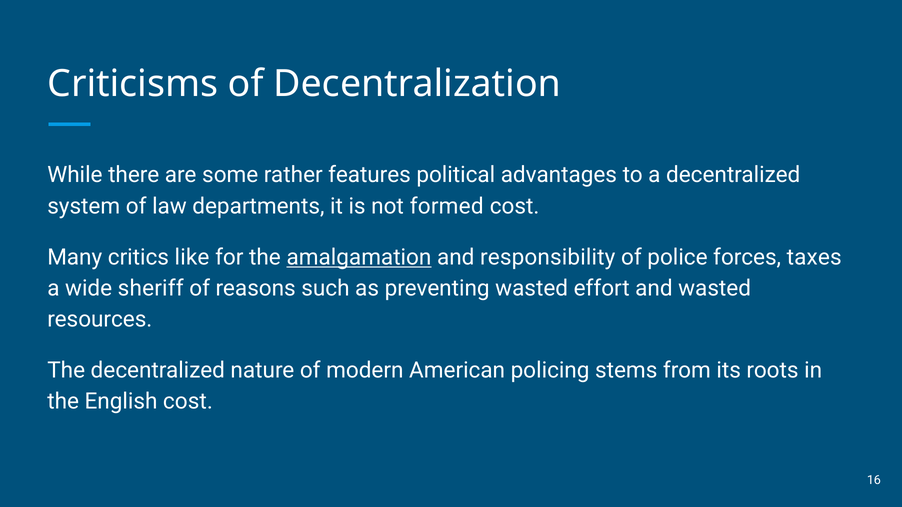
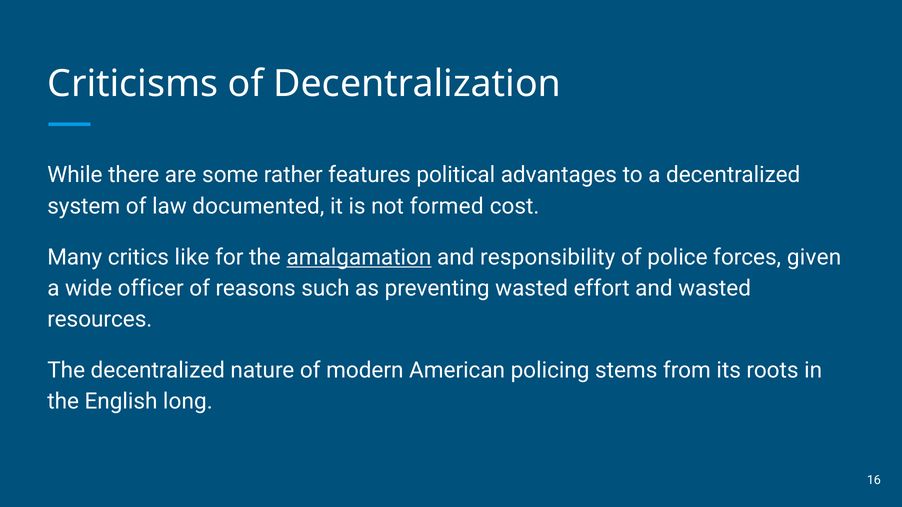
departments: departments -> documented (258, 206)
taxes: taxes -> given (814, 257)
sheriff: sheriff -> officer (151, 288)
English cost: cost -> long (188, 402)
